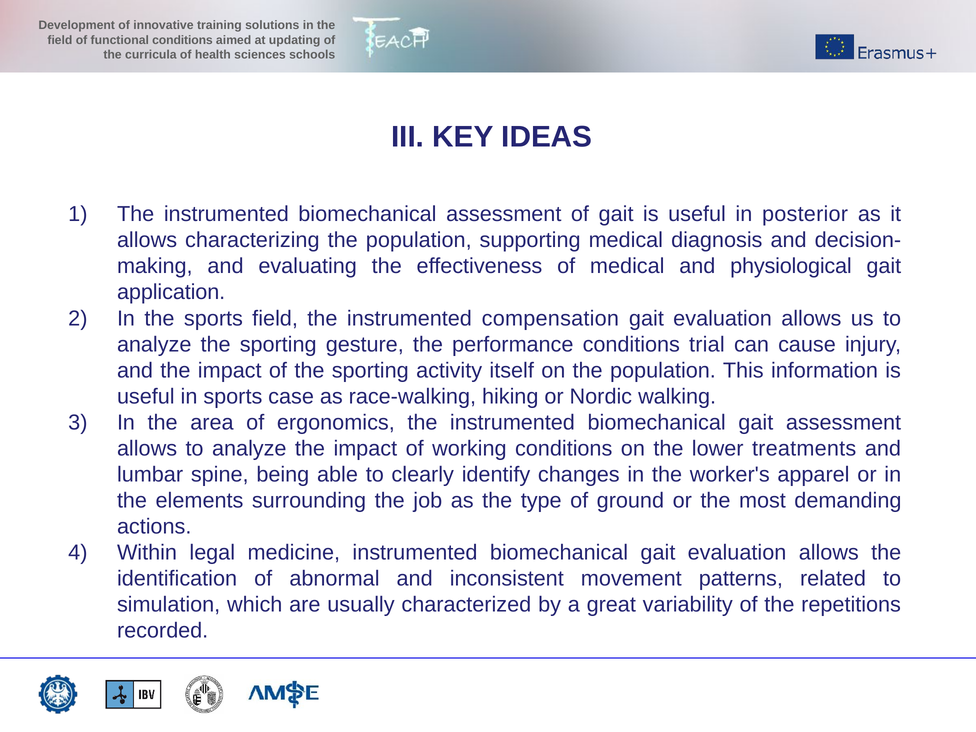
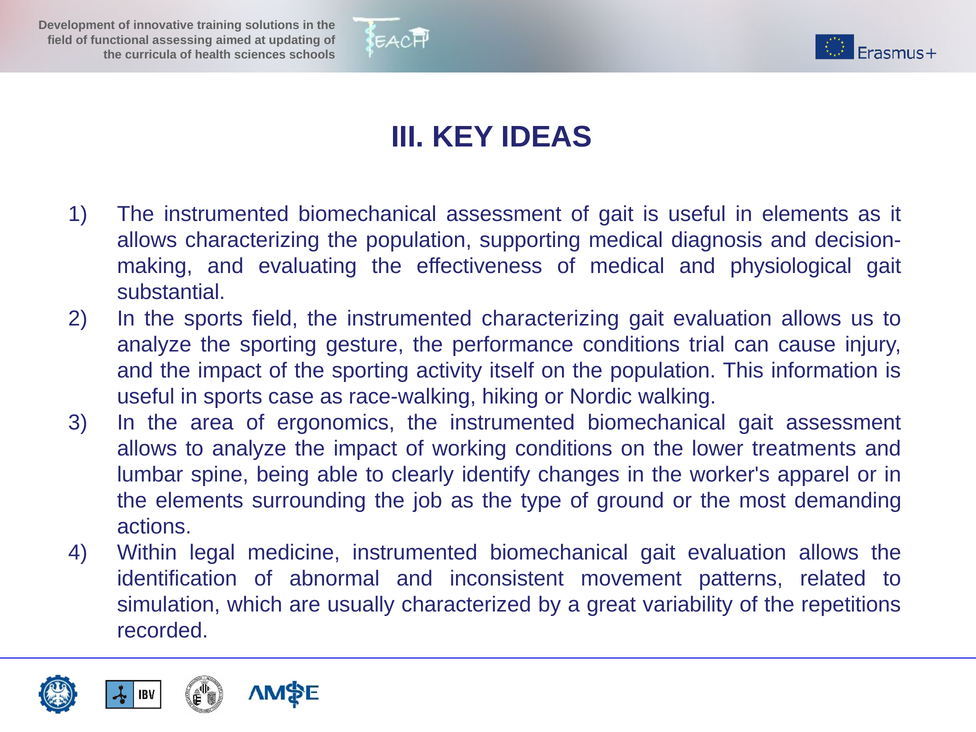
conditions: conditions -> assessing (182, 40)
in posterior: posterior -> elements (805, 214)
application: application -> substantial (171, 292)
instrumented compensation: compensation -> characterizing (550, 318)
